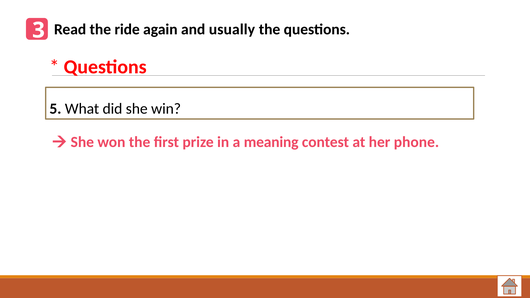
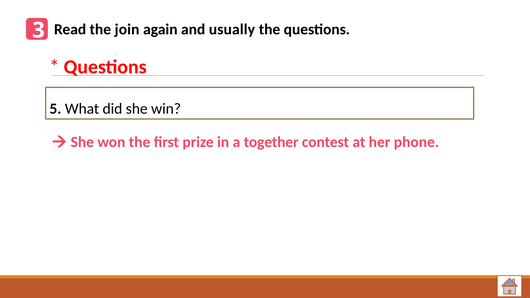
ride: ride -> join (127, 30)
meaning: meaning -> together (271, 142)
